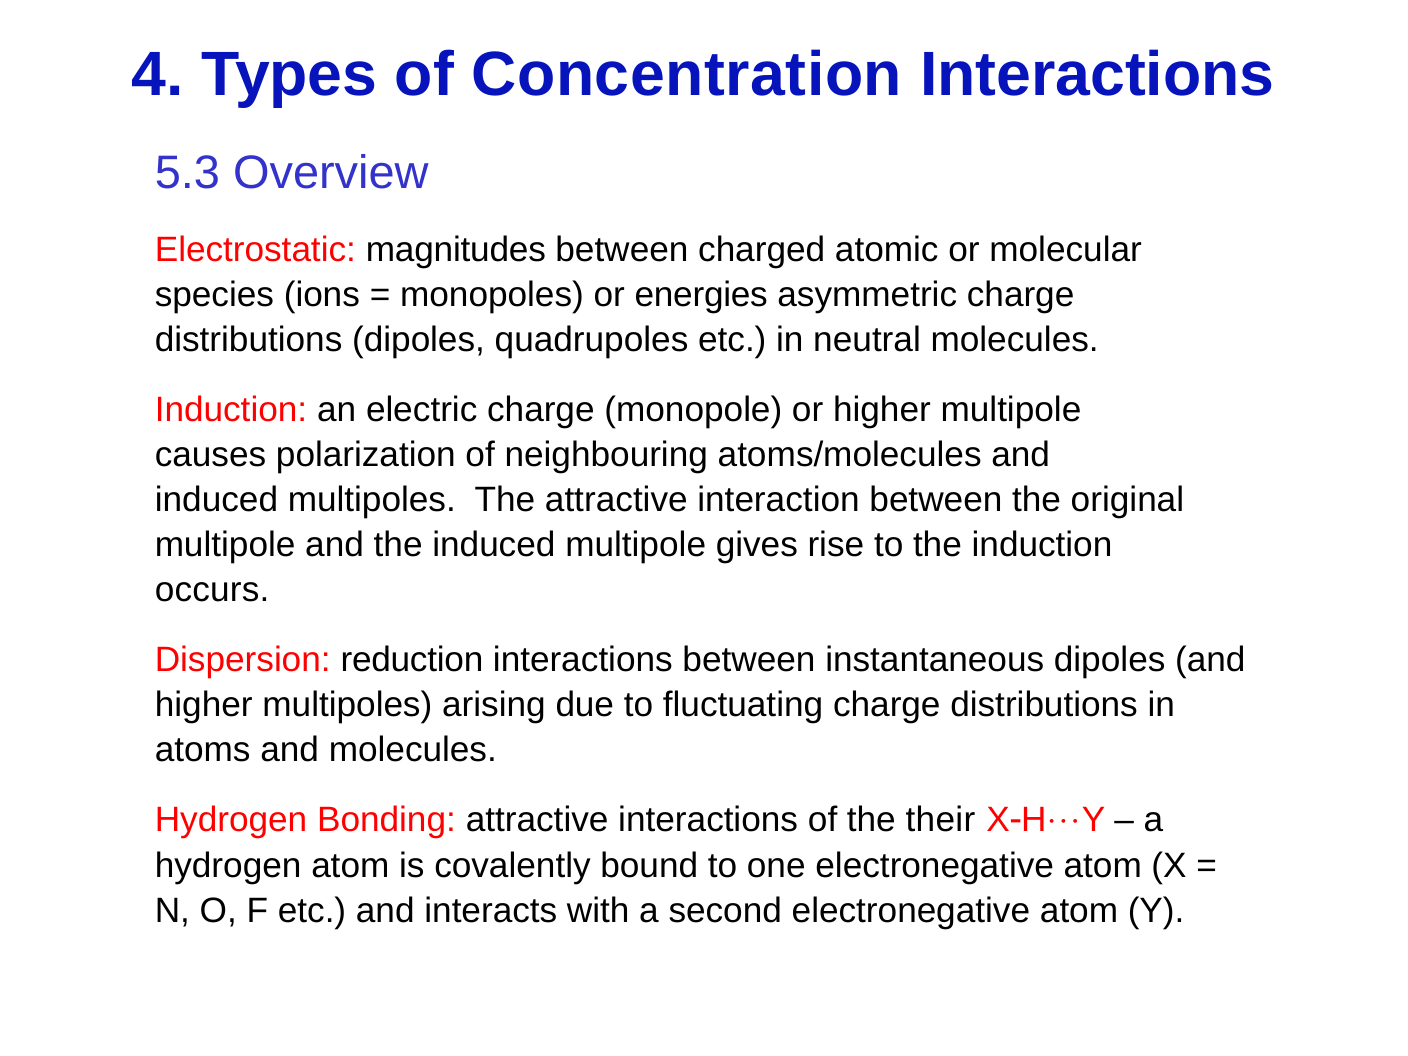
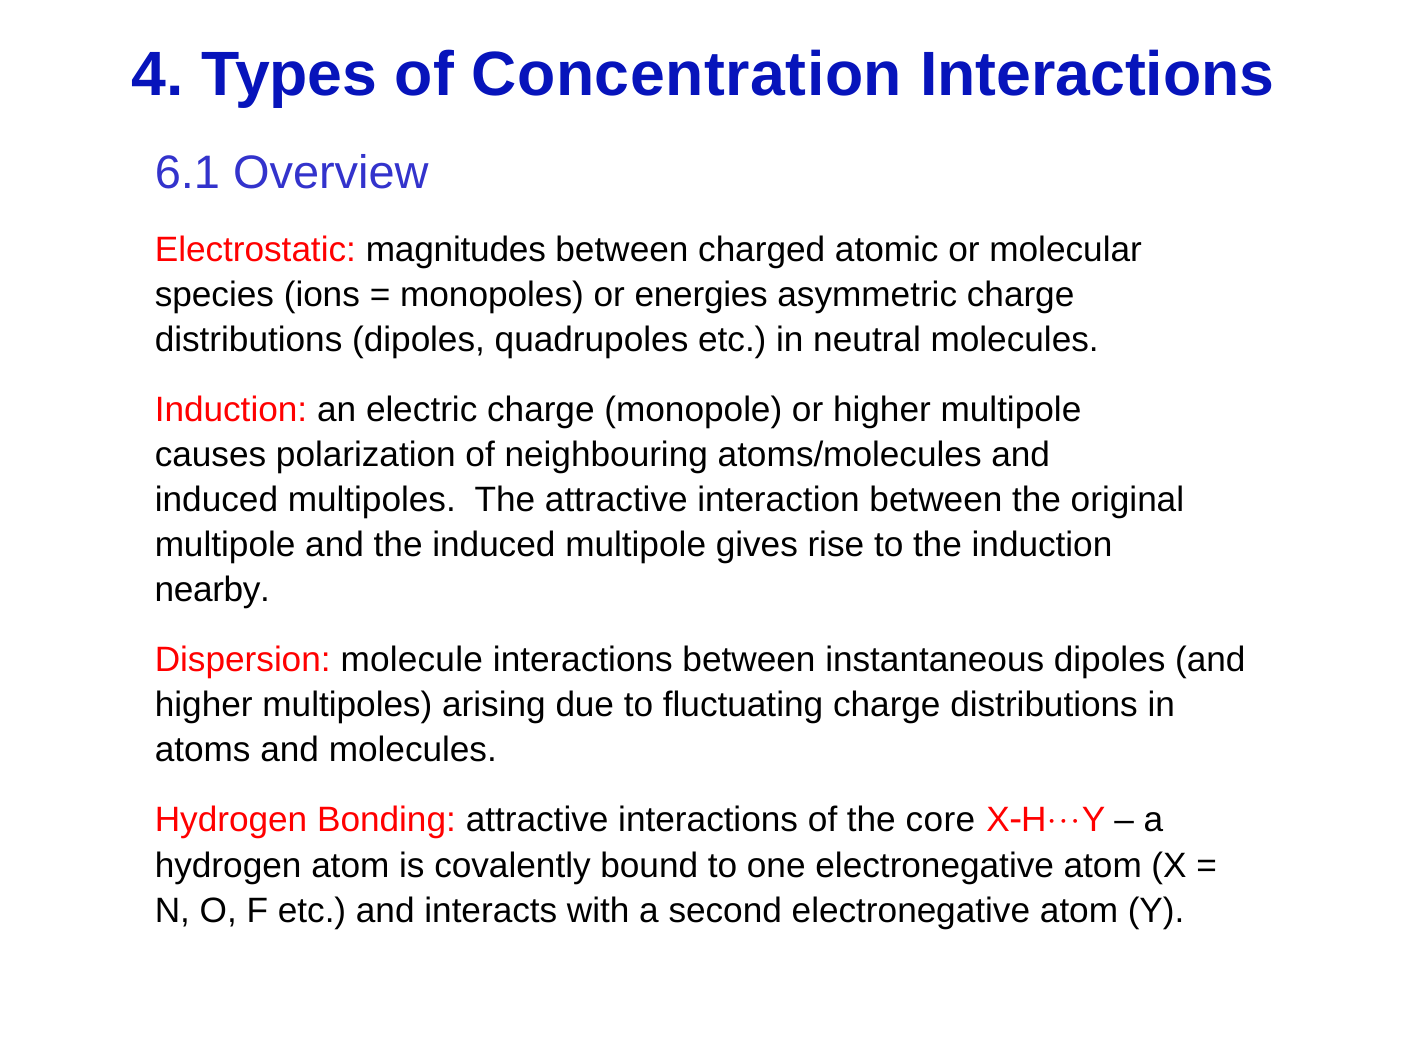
5.3: 5.3 -> 6.1 (187, 173)
occurs: occurs -> nearby (212, 590)
reduction: reduction -> molecule (412, 660)
their: their -> core (940, 820)
